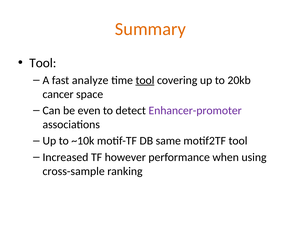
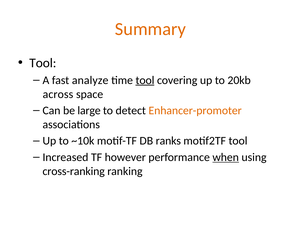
cancer: cancer -> across (58, 94)
even: even -> large (89, 111)
Enhancer-promoter colour: purple -> orange (195, 111)
same: same -> ranks (168, 141)
when underline: none -> present (226, 158)
cross-sample: cross-sample -> cross-ranking (74, 172)
